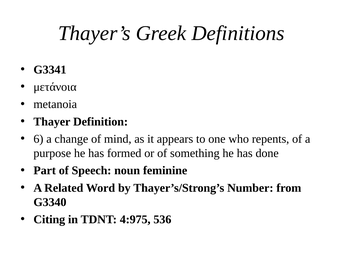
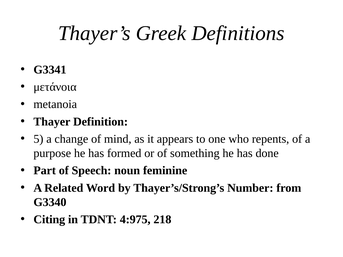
6: 6 -> 5 (38, 139)
536: 536 -> 218 (162, 220)
